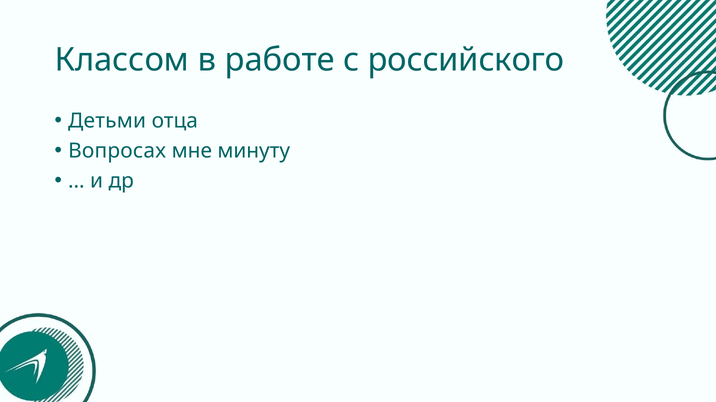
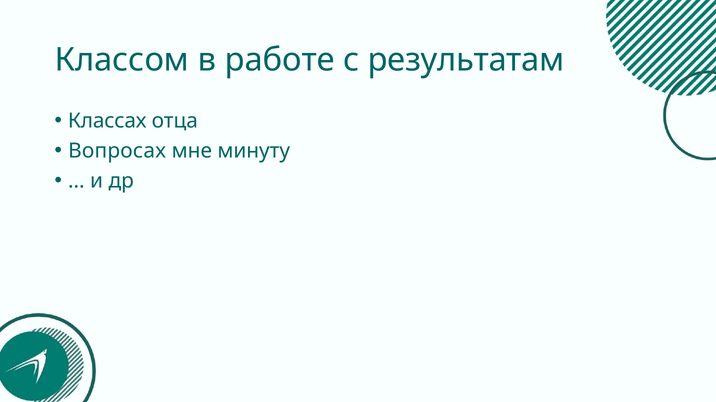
российского: российского -> результатам (466, 60)
Детьми: Детьми -> Классах (107, 121)
